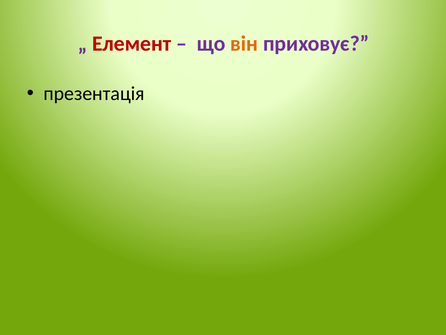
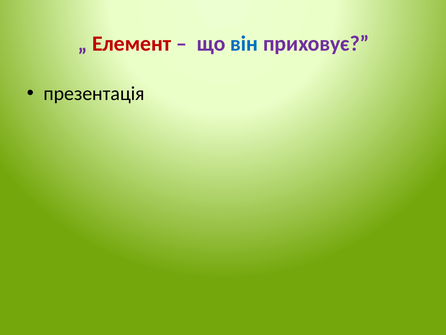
він colour: orange -> blue (244, 44)
